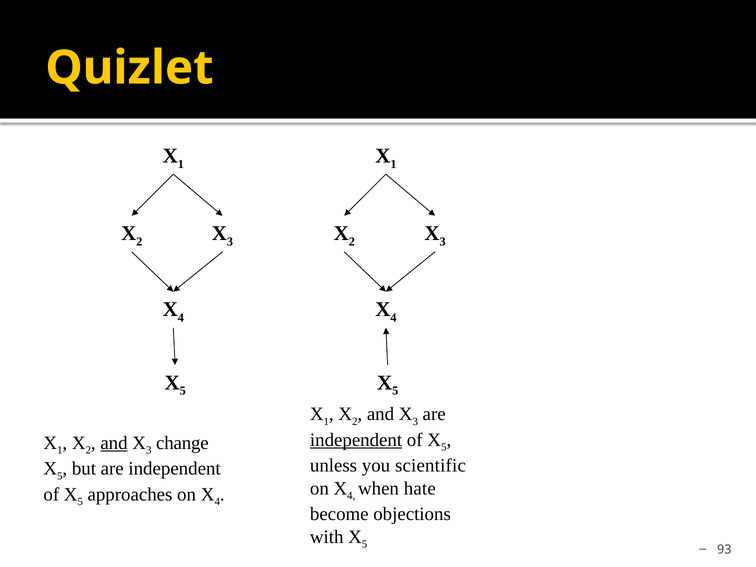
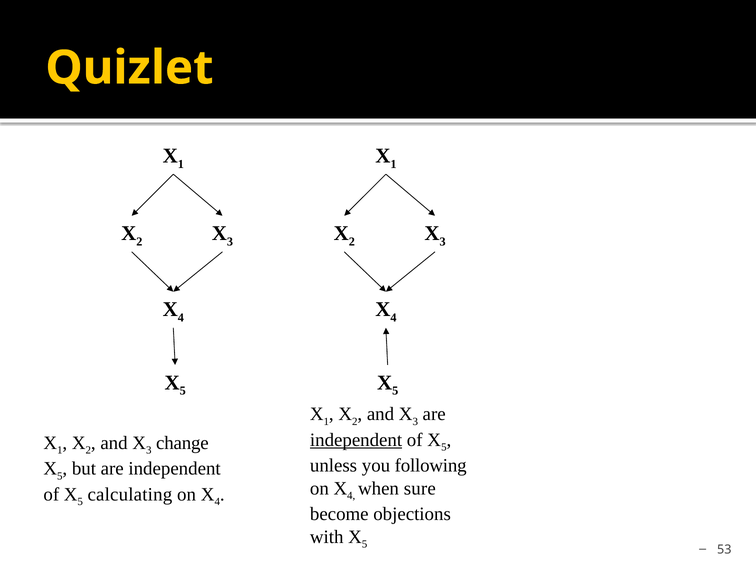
and underline: present -> none (114, 443)
scientific: scientific -> following (431, 466)
hate: hate -> sure (420, 488)
approaches: approaches -> calculating (130, 494)
93: 93 -> 53 (724, 549)
